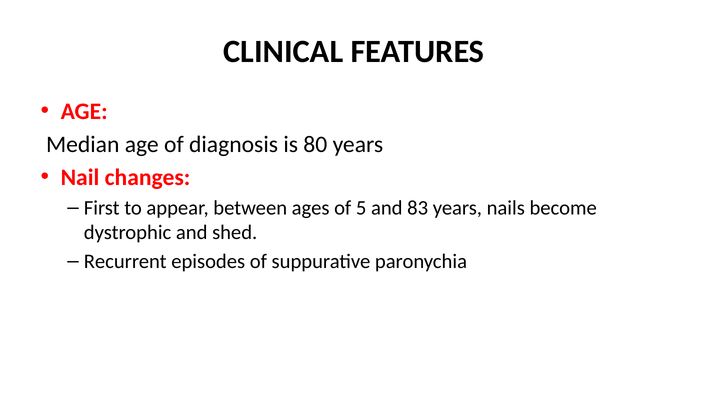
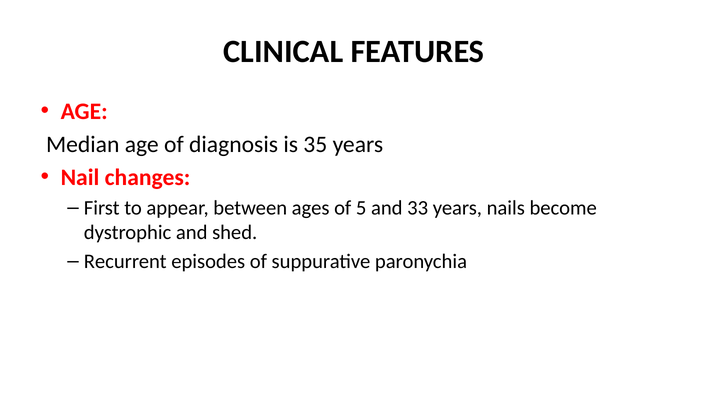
80: 80 -> 35 (315, 144)
83: 83 -> 33 (418, 208)
